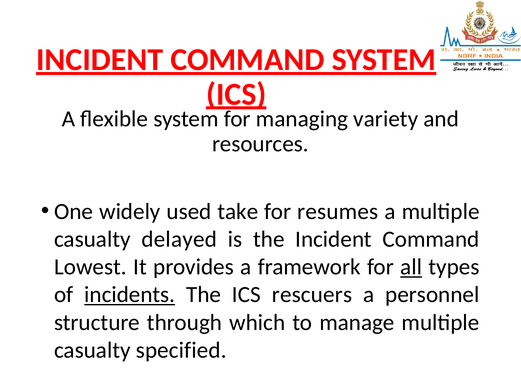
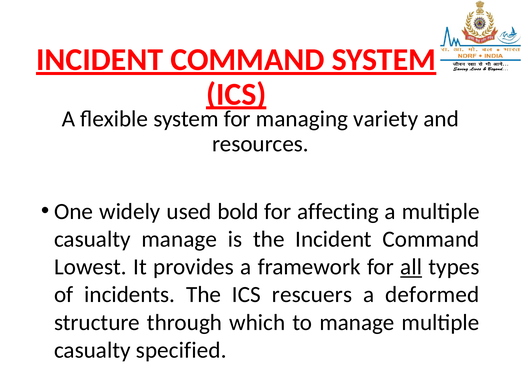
take: take -> bold (238, 212)
resumes: resumes -> affecting (338, 212)
casualty delayed: delayed -> manage (179, 240)
incidents underline: present -> none (130, 295)
personnel: personnel -> deformed (432, 295)
